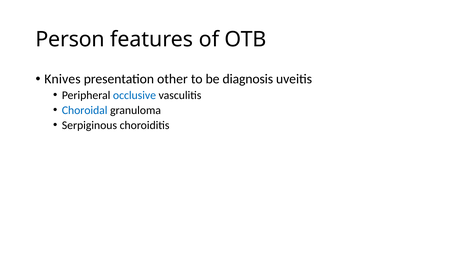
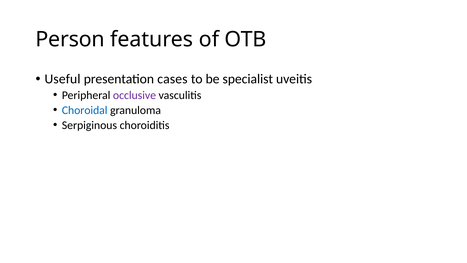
Knives: Knives -> Useful (62, 79)
other: other -> cases (172, 79)
diagnosis: diagnosis -> specialist (248, 79)
occlusive colour: blue -> purple (134, 95)
